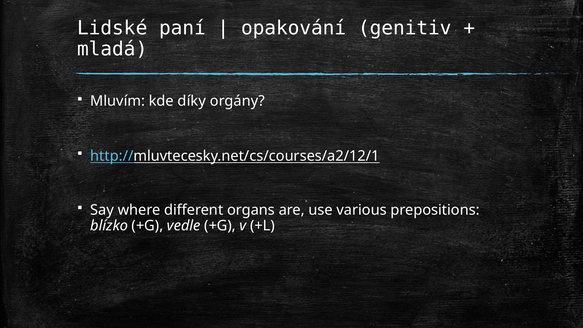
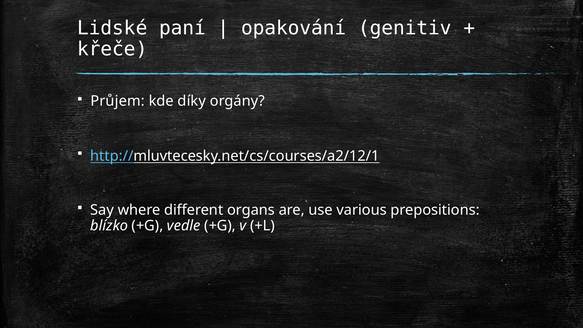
mladá: mladá -> křeče (112, 49)
Mluvím: Mluvím -> Průjem (118, 101)
